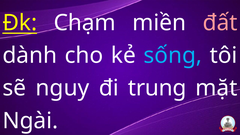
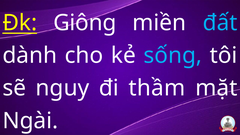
Chạm: Chạm -> Giông (85, 23)
đất colour: pink -> light blue (220, 23)
trung: trung -> thầm (157, 88)
